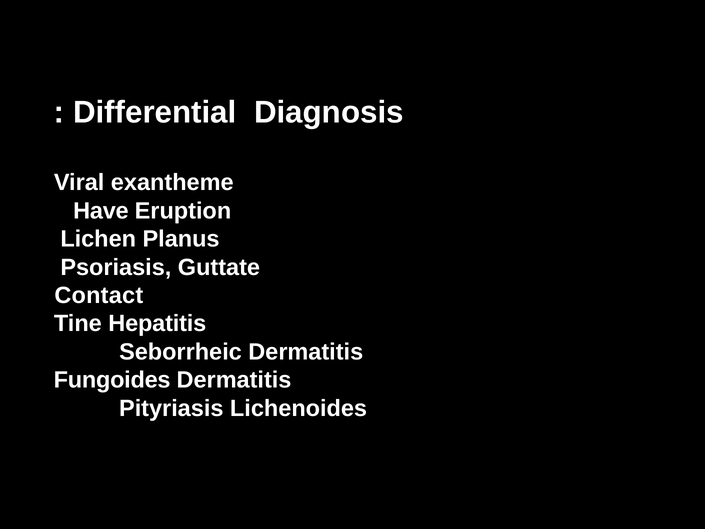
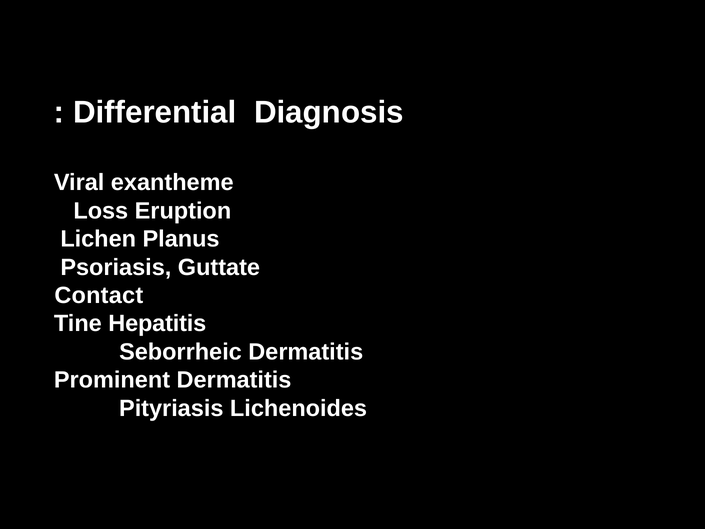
Have: Have -> Loss (101, 211)
Fungoides: Fungoides -> Prominent (112, 380)
